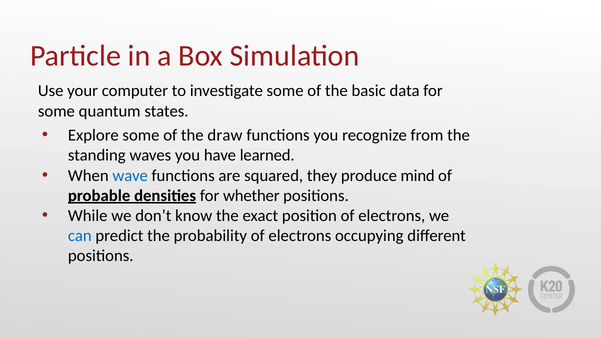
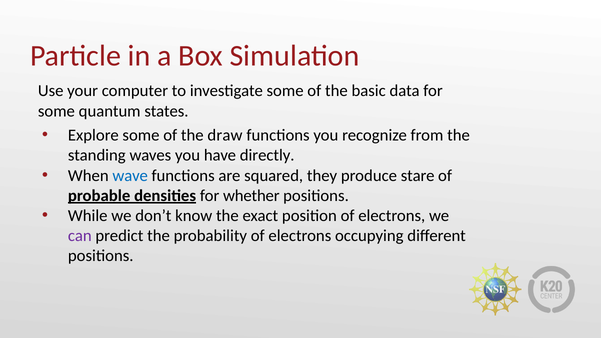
learned: learned -> directly (267, 155)
mind: mind -> stare (418, 176)
can colour: blue -> purple (80, 236)
